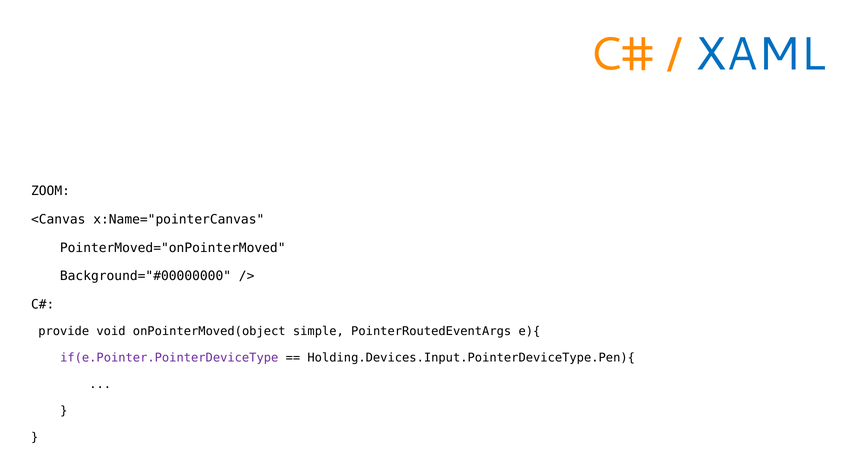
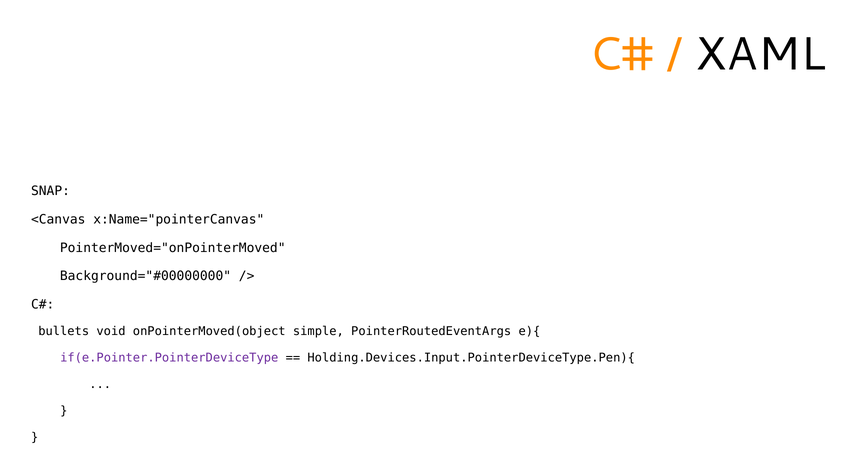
XAML colour: blue -> black (761, 54)
ZOOM: ZOOM -> SNAP (50, 191)
provide: provide -> bullets (64, 331)
